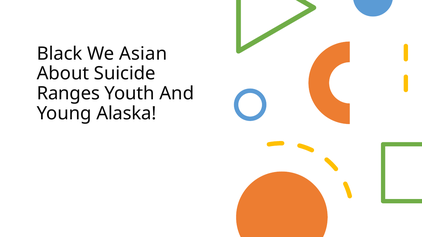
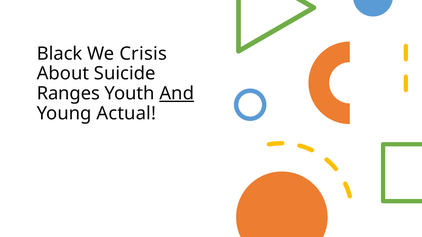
Asian: Asian -> Crisis (143, 54)
And underline: none -> present (177, 94)
Alaska: Alaska -> Actual (126, 113)
